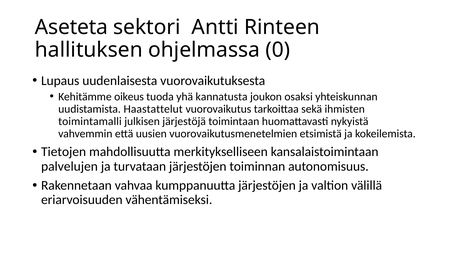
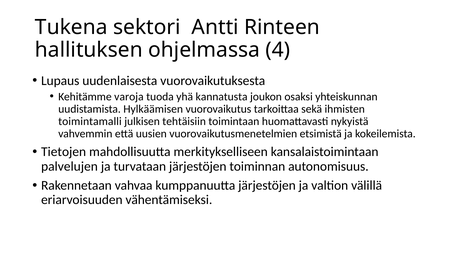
Aseteta: Aseteta -> Tukena (71, 27)
0: 0 -> 4 (278, 50)
oikeus: oikeus -> varoja (129, 97)
Haastattelut: Haastattelut -> Hylkäämisen (153, 109)
järjestöjä: järjestöjä -> tehtäisiin (184, 121)
